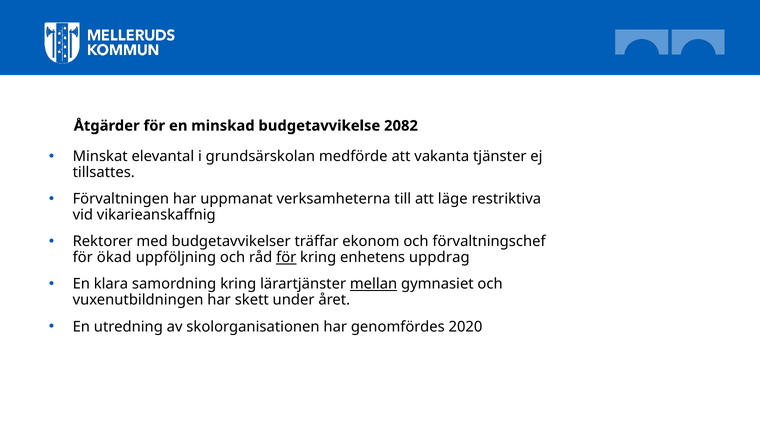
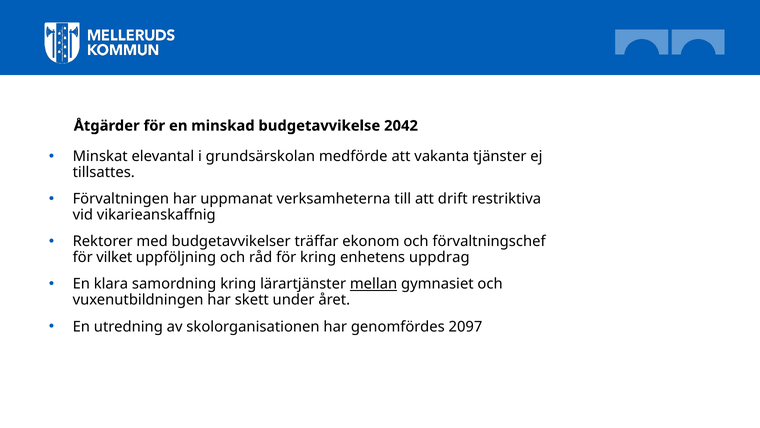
2082: 2082 -> 2042 (401, 126)
läge: läge -> drift (453, 199)
ökad: ökad -> vilket (114, 257)
för underline: present -> none (286, 257)
2020: 2020 -> 2097 (465, 326)
